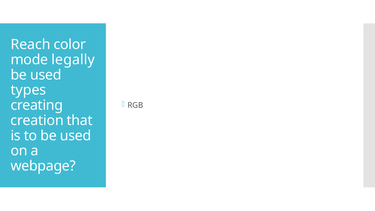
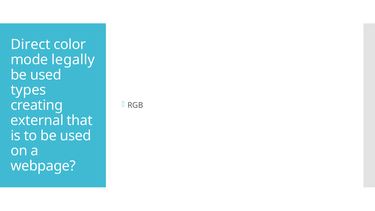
Reach: Reach -> Direct (30, 44)
creation: creation -> external (37, 120)
